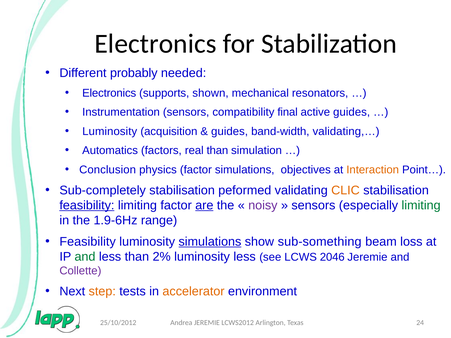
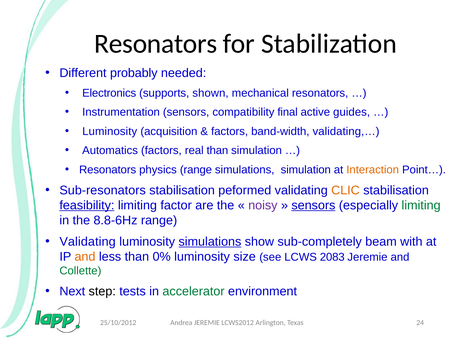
Electronics: Electronics -> Resonators (156, 44)
guides: guides -> factors (230, 131)
Conclusion: Conclusion -> Resonators (108, 170)
physics factor: factor -> range (196, 170)
simulations objectives: objectives -> simulation (306, 170)
Sub-completely: Sub-completely -> Sub-resonators (103, 190)
are underline: present -> none (204, 205)
sensors underline: none -> present (313, 205)
1.9-6Hz: 1.9-6Hz -> 8.8-6Hz (115, 220)
Feasibility: Feasibility -> Validating (88, 242)
sub-something: sub-something -> sub-completely (320, 242)
loss: loss -> with (411, 242)
and colour: green -> orange (85, 257)
2%: 2% -> 0% (162, 257)
luminosity less: less -> size (245, 257)
2046: 2046 -> 2083 (332, 257)
Collette colour: purple -> green (80, 271)
step colour: orange -> black (102, 292)
accelerator colour: orange -> green (194, 292)
